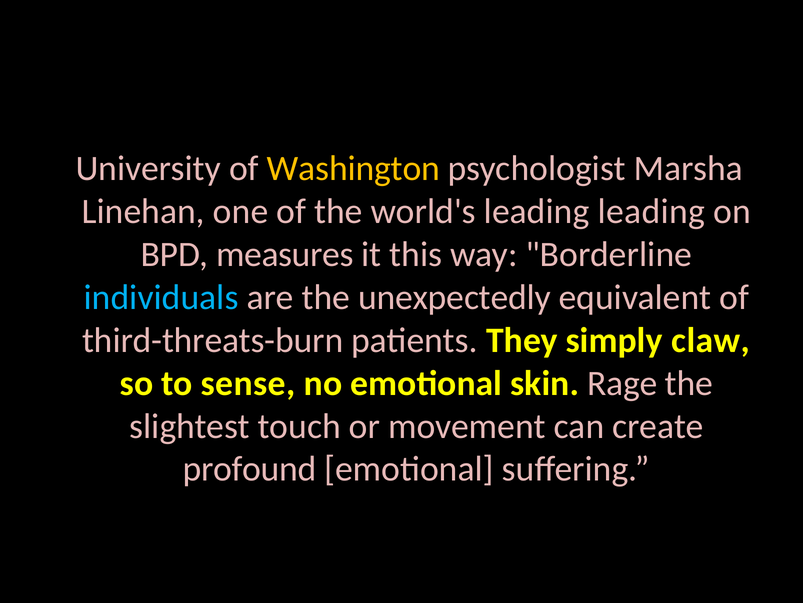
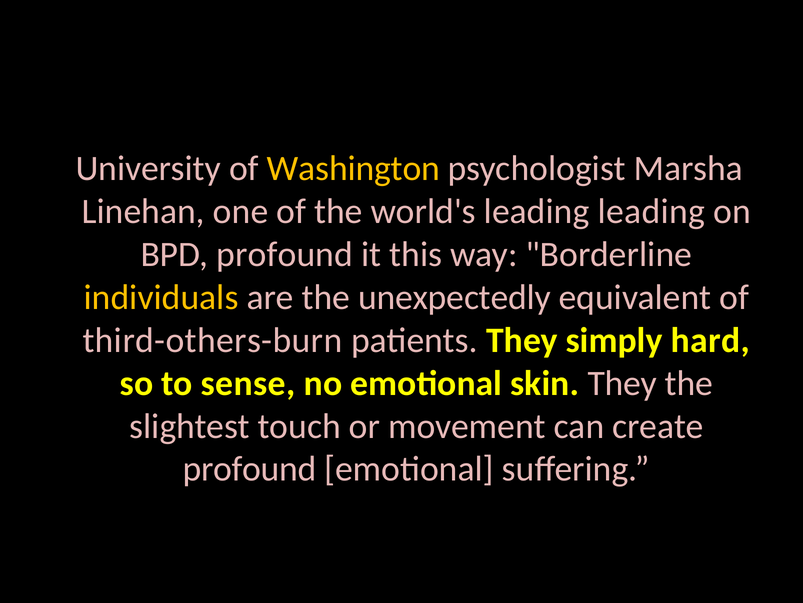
BPD measures: measures -> profound (285, 254)
individuals colour: light blue -> yellow (161, 297)
third-threats-burn: third-threats-burn -> third-others-burn (212, 340)
claw: claw -> hard (710, 340)
skin Rage: Rage -> They (622, 383)
